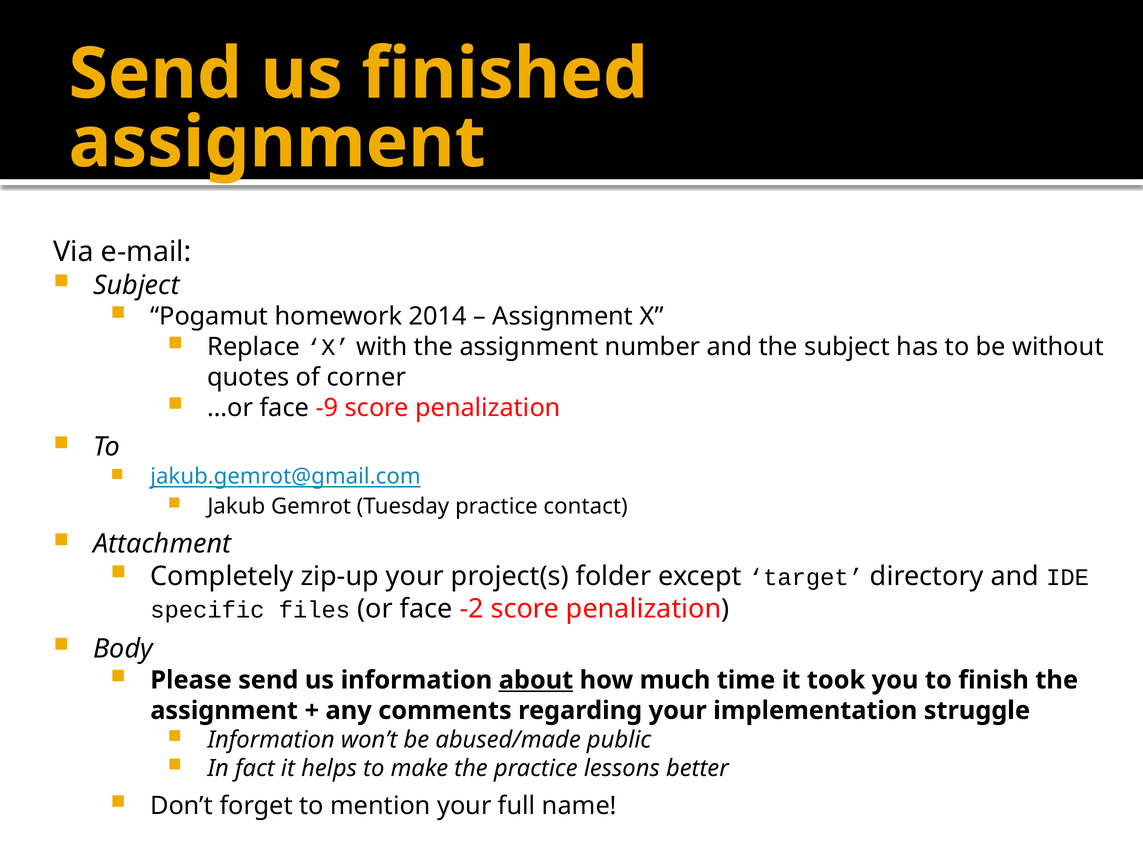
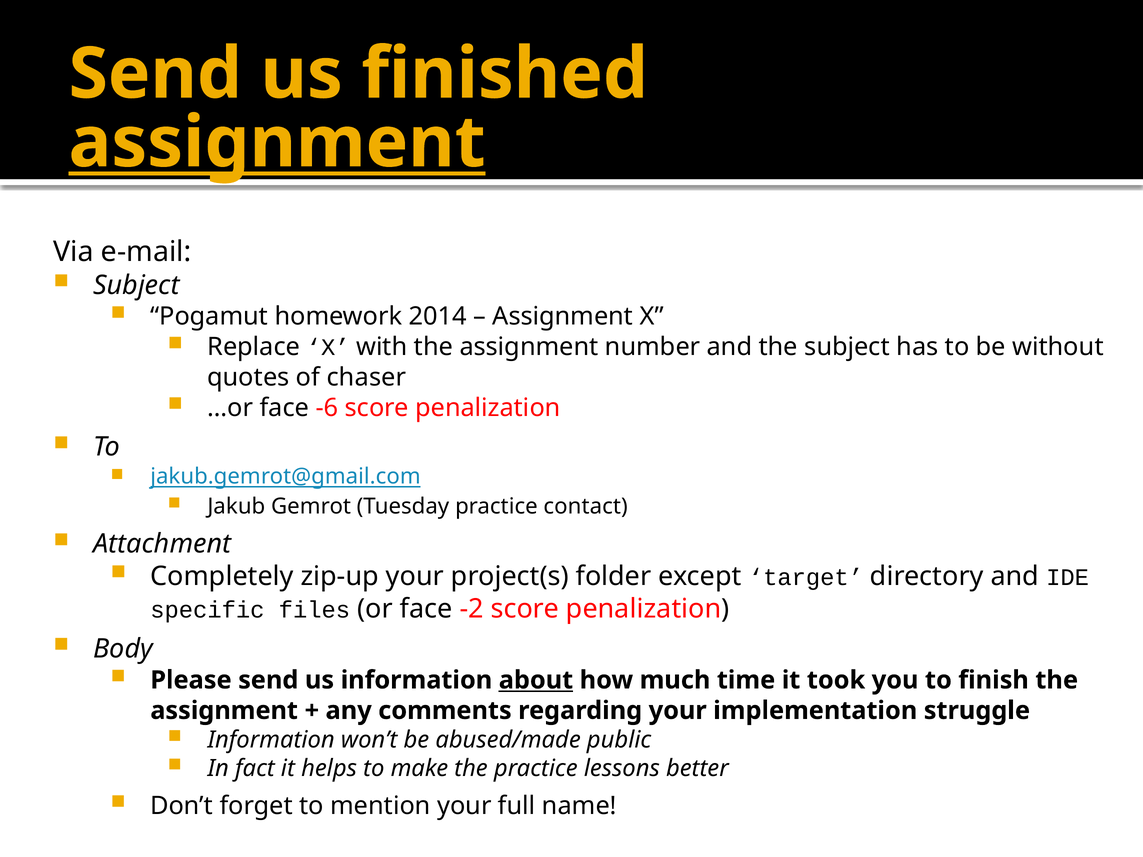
assignment underline: none -> present (277, 143)
corner: corner -> chaser (366, 378)
-9: -9 -> -6 (327, 408)
